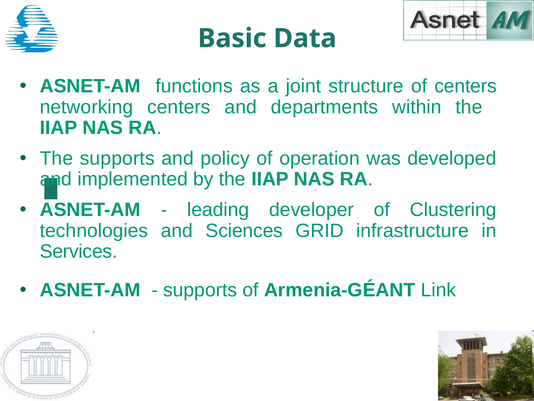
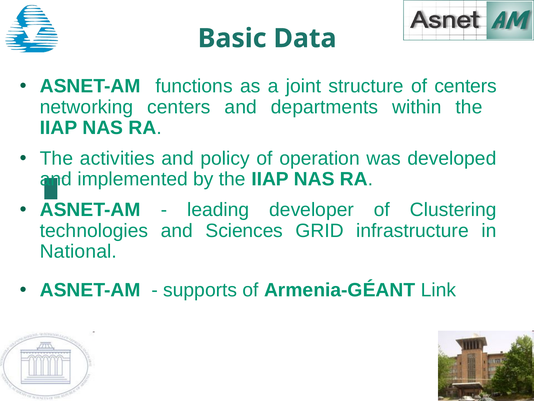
The supports: supports -> activities (117, 158)
Services: Services -> National (78, 251)
